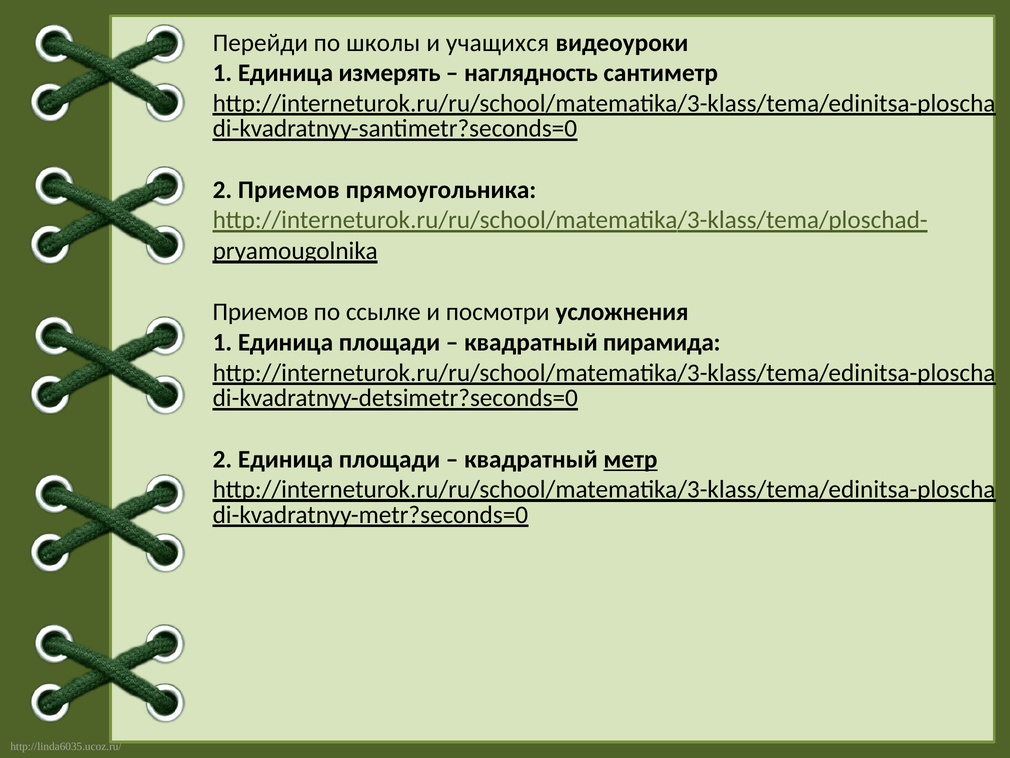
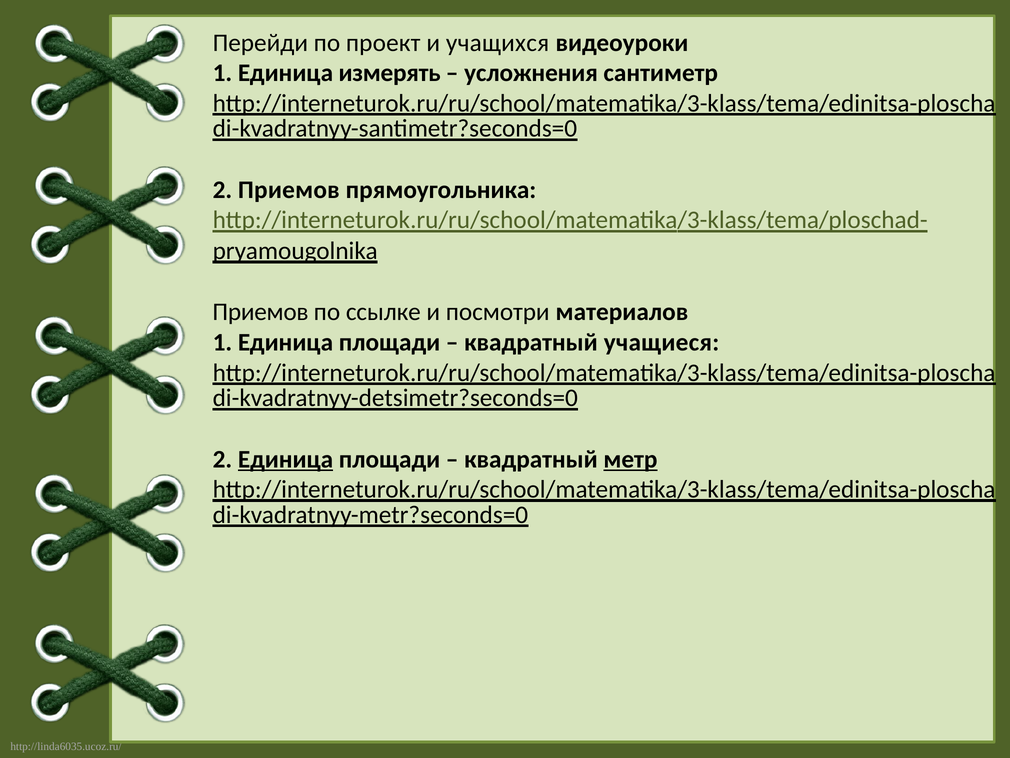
школы: школы -> проект (383, 43)
наглядность: наглядность -> усложнения (531, 73)
усложнения: усложнения -> материалов (622, 312)
пирамида: пирамида -> учащиеся (661, 342)
Единица underline: none -> present (286, 459)
